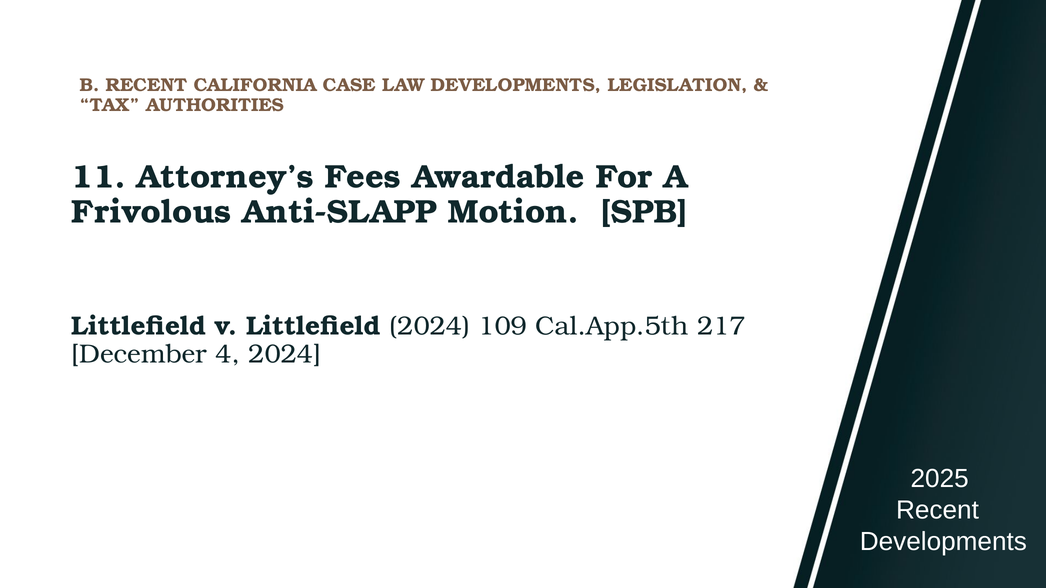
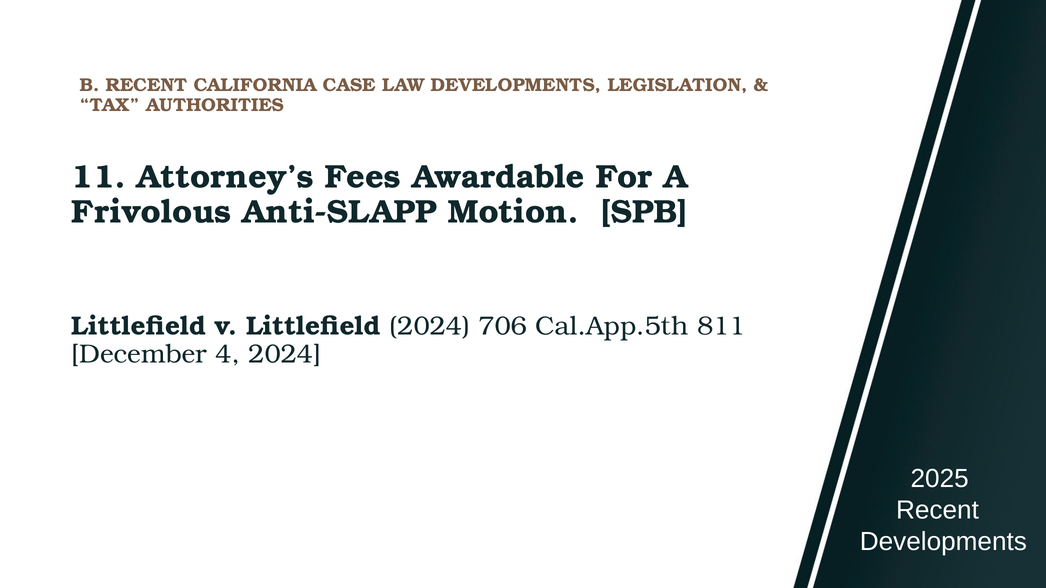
109: 109 -> 706 (503, 326)
217: 217 -> 811 (721, 326)
